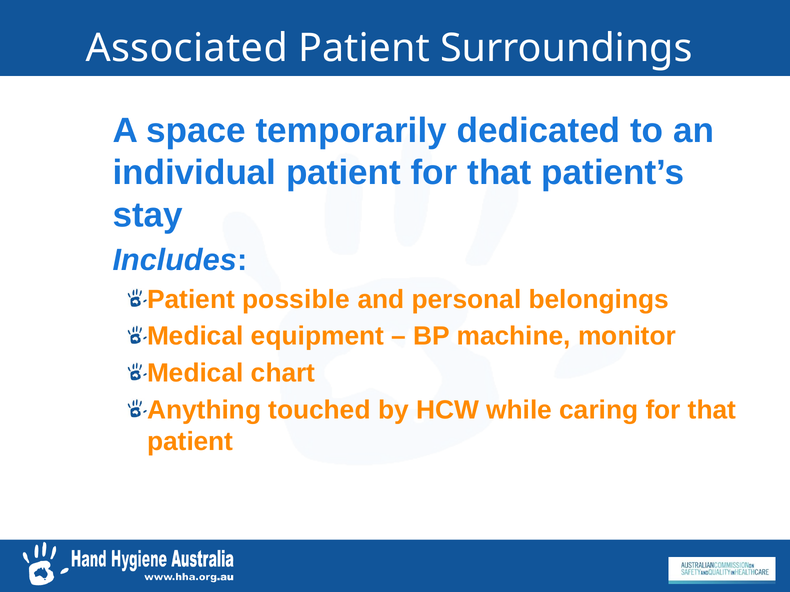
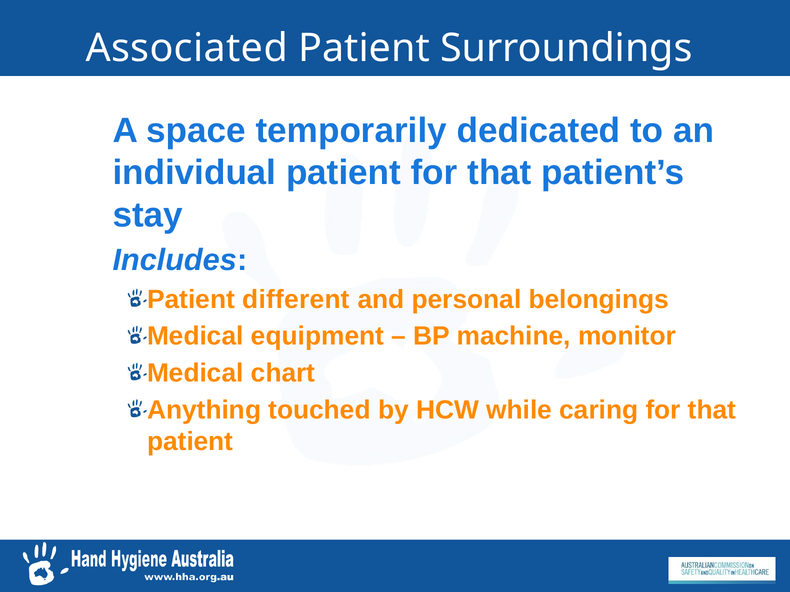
possible: possible -> different (296, 300)
